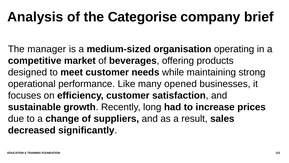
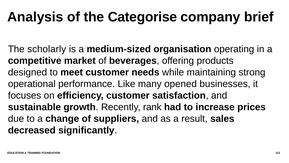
manager: manager -> scholarly (47, 49)
long: long -> rank (152, 107)
